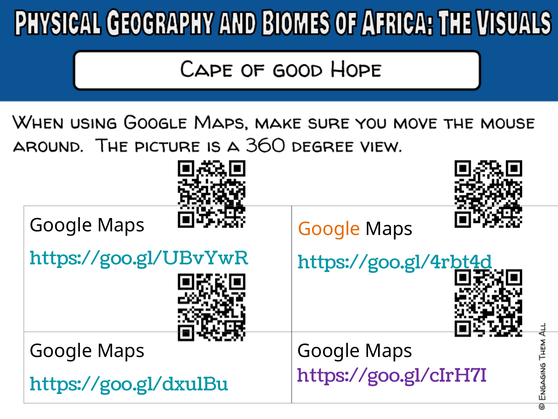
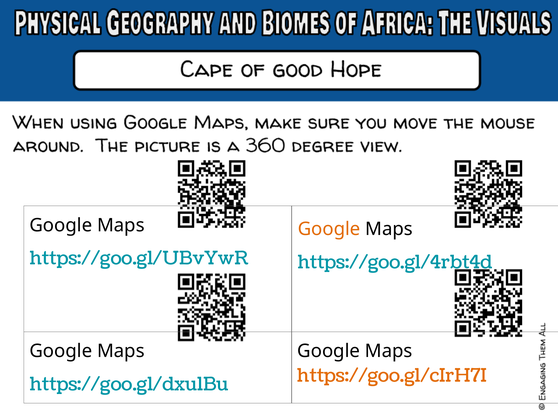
https://goo.gl/cIrH7I colour: purple -> orange (392, 375)
